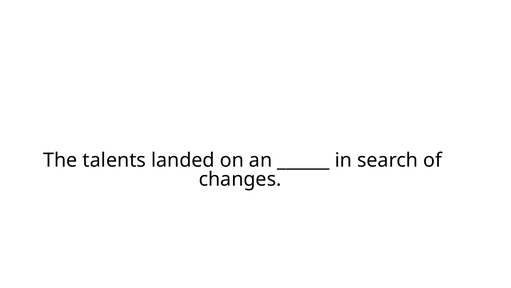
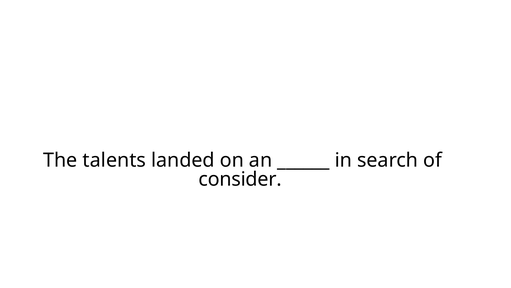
changes: changes -> consider (240, 179)
